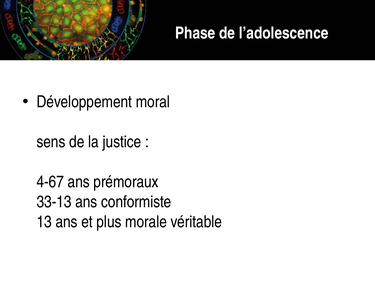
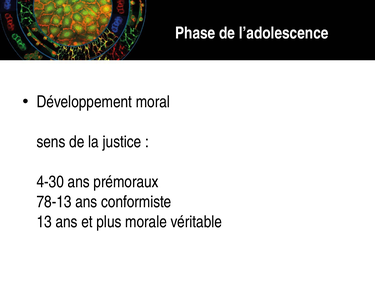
4-67: 4-67 -> 4-30 (50, 182)
33-13: 33-13 -> 78-13 (54, 202)
